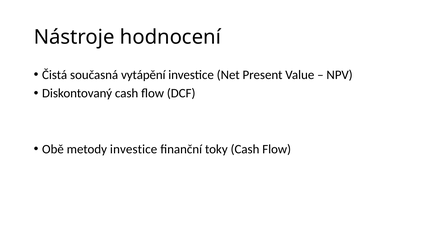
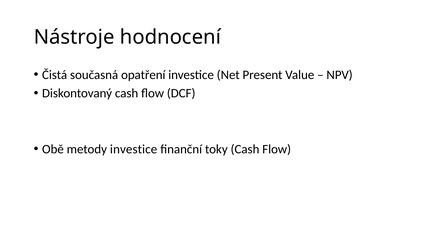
vytápění: vytápění -> opatření (143, 75)
